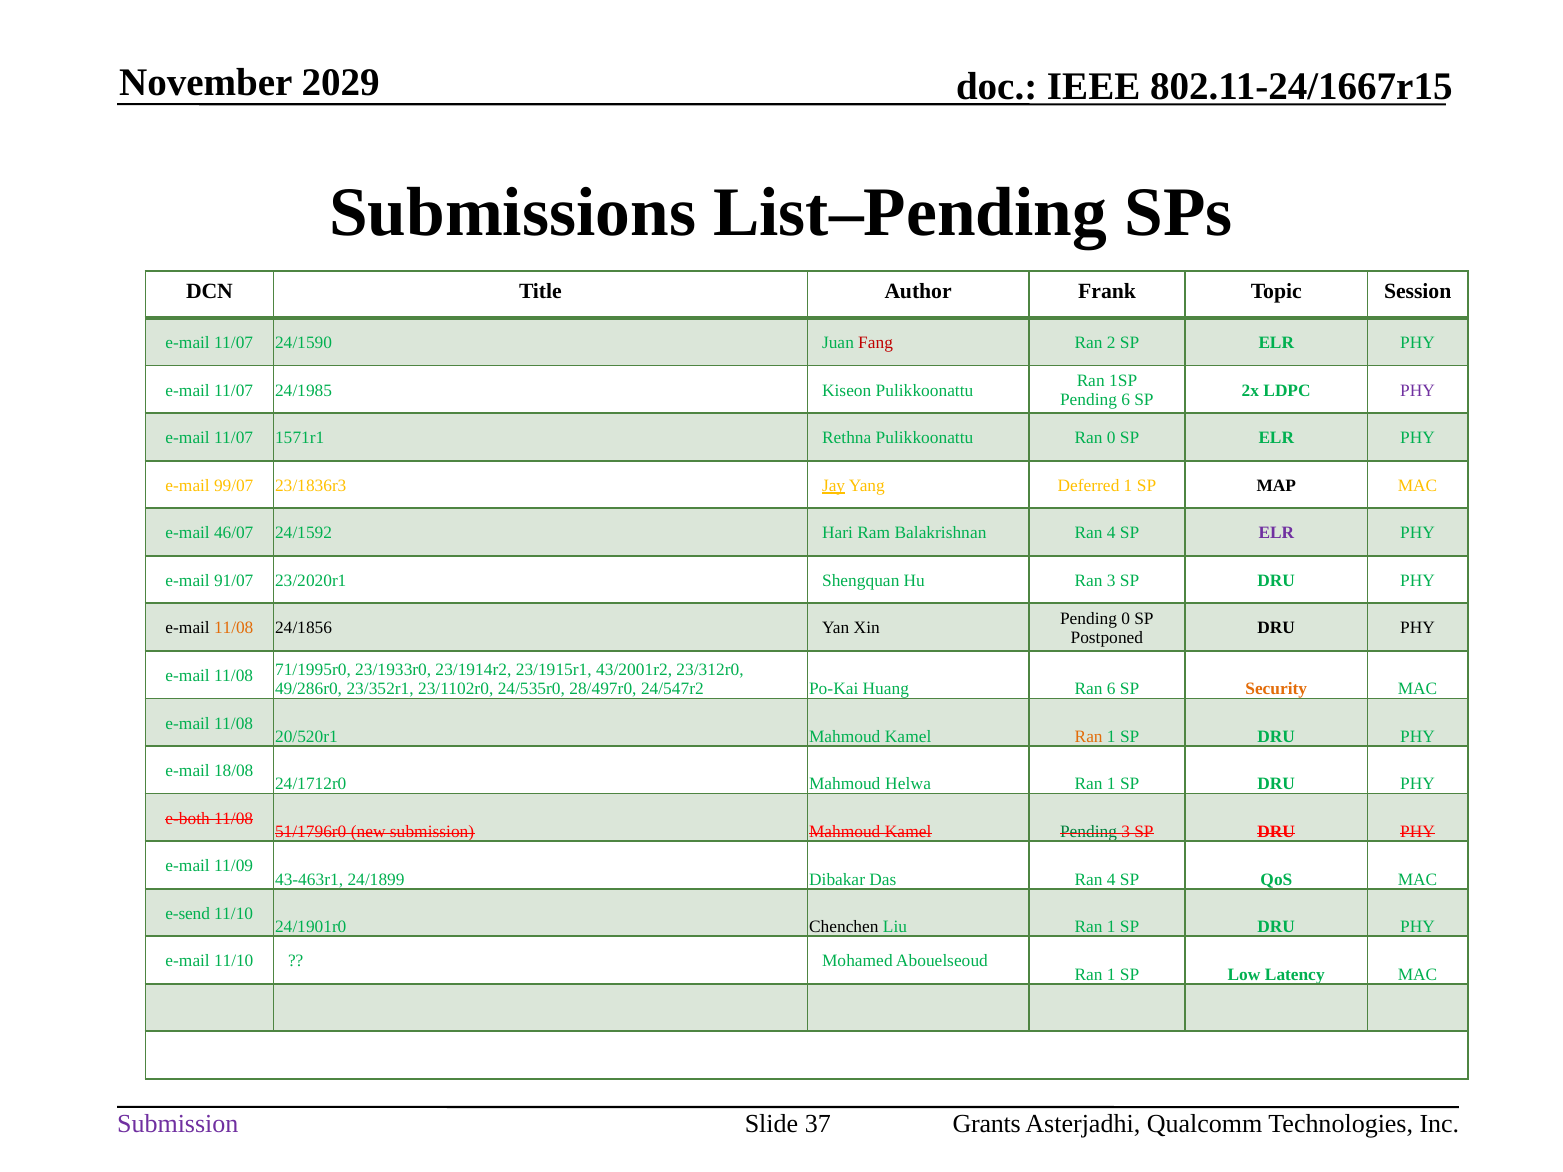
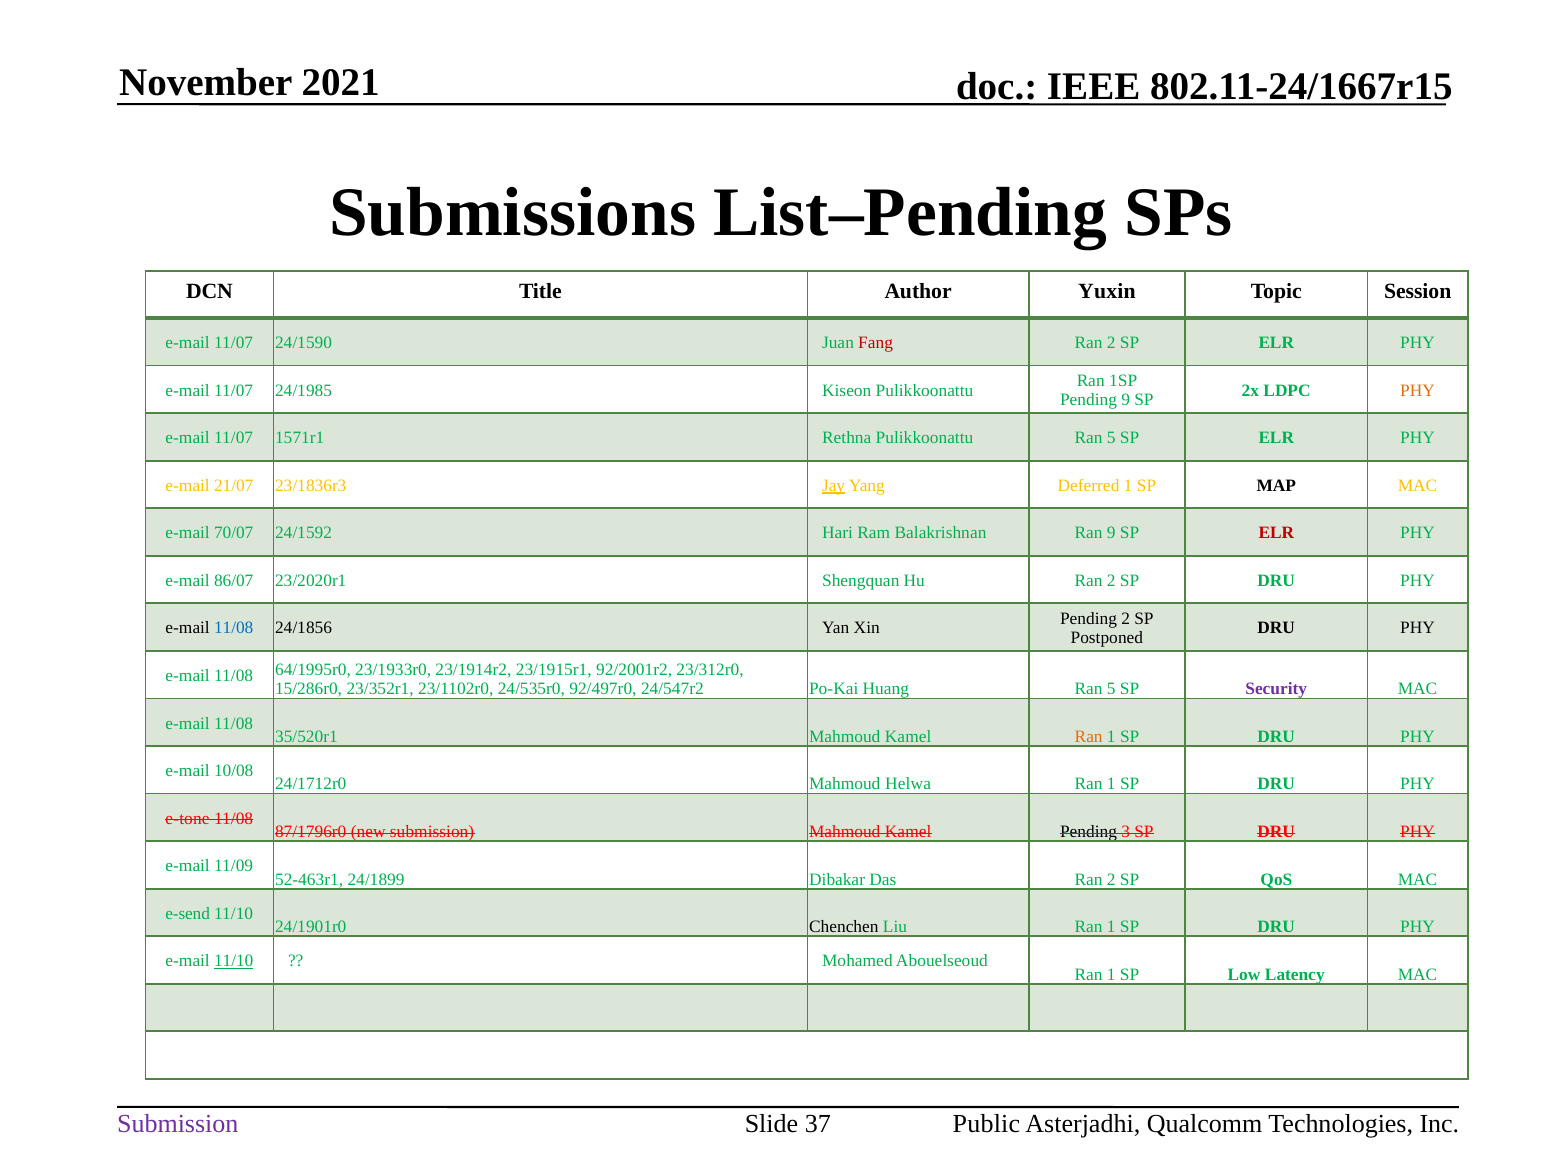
2029: 2029 -> 2021 (341, 83)
Frank: Frank -> Yuxin (1107, 291)
PHY colour: purple -> orange (1418, 391)
Pending 6: 6 -> 9 (1126, 400)
Pulikkoonattu Ran 0: 0 -> 5 (1111, 438)
99/07: 99/07 -> 21/07 (234, 486)
46/07: 46/07 -> 70/07 (234, 533)
Balakrishnan Ran 4: 4 -> 9 (1111, 533)
ELR colour: purple -> red (1276, 533)
91/07: 91/07 -> 86/07 (234, 581)
Hu Ran 3: 3 -> 2 (1111, 581)
Pending 0: 0 -> 2 (1126, 619)
11/08 colour: orange -> blue (234, 628)
71/1995r0: 71/1995r0 -> 64/1995r0 (313, 670)
43/2001r2: 43/2001r2 -> 92/2001r2 (634, 670)
49/286r0: 49/286r0 -> 15/286r0 (309, 689)
28/497r0: 28/497r0 -> 92/497r0 (603, 689)
Huang Ran 6: 6 -> 5 (1111, 689)
Security colour: orange -> purple (1276, 689)
20/520r1: 20/520r1 -> 35/520r1 (306, 737)
18/08: 18/08 -> 10/08 (234, 771)
e-both: e-both -> e-tone (188, 819)
51/1796r0: 51/1796r0 -> 87/1796r0 (311, 832)
Pending colour: green -> black (1089, 832)
43-463r1: 43-463r1 -> 52-463r1 (309, 880)
Das Ran 4: 4 -> 2 (1111, 880)
11/10 underline: none -> present (234, 961)
Grants: Grants -> Public (986, 1124)
